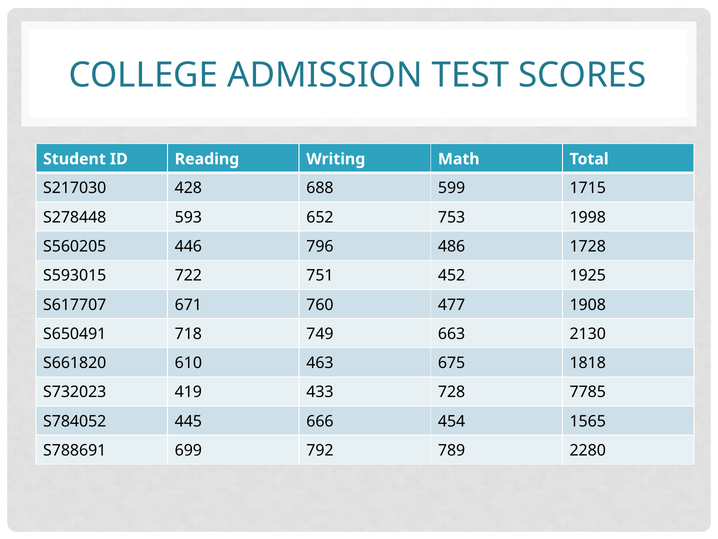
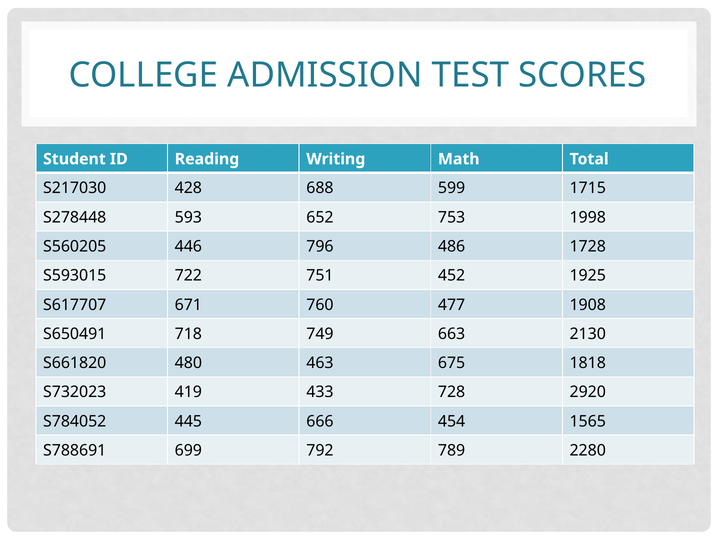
610: 610 -> 480 (188, 363)
7785: 7785 -> 2920 (588, 392)
